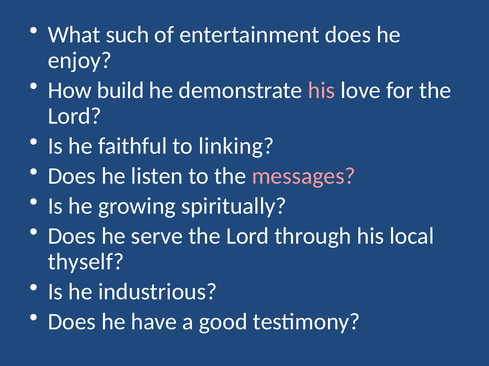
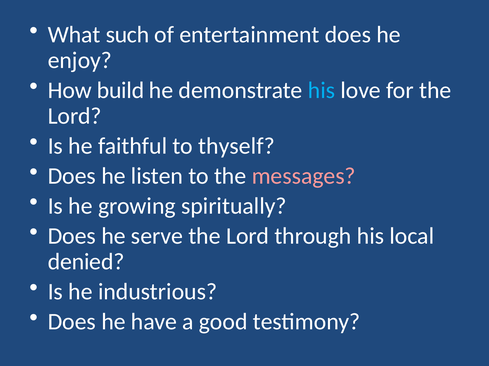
his colour: pink -> light blue (322, 90)
linking: linking -> thyself (236, 146)
thyself: thyself -> denied (86, 262)
